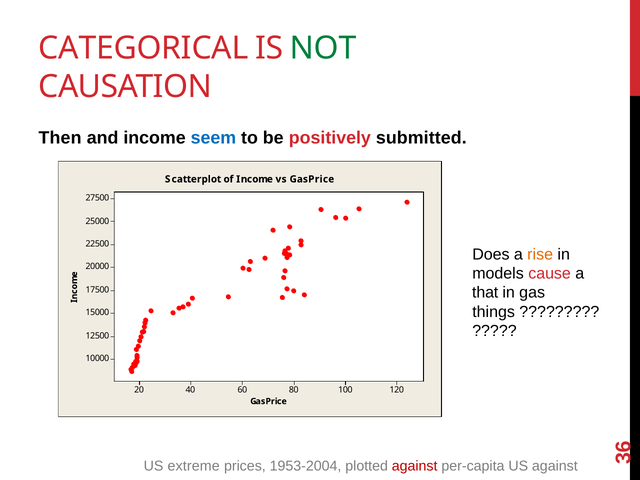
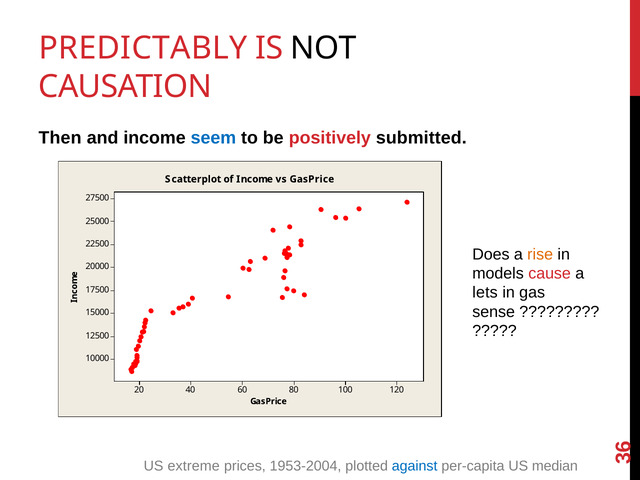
CATEGORICAL: CATEGORICAL -> PREDICTABLY (143, 48)
NOT colour: green -> black (323, 48)
that: that -> lets (485, 293)
things: things -> sense (494, 312)
against colour: red -> blue (415, 466)
US against: against -> median (555, 466)
